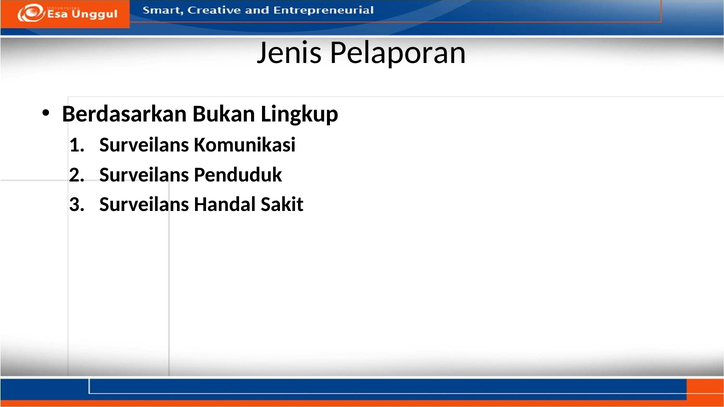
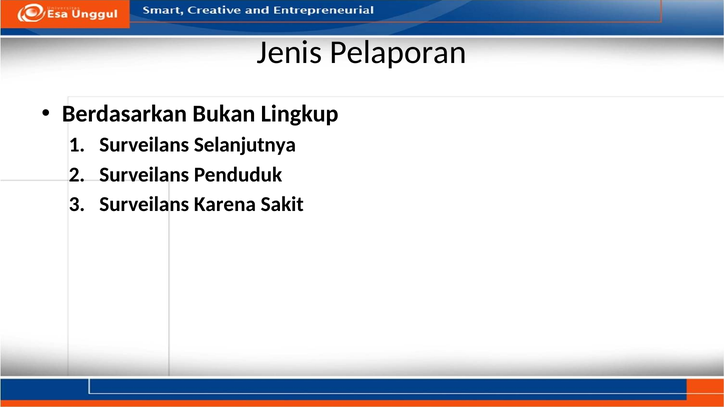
Komunikasi: Komunikasi -> Selanjutnya (245, 145)
Handal: Handal -> Karena (225, 204)
